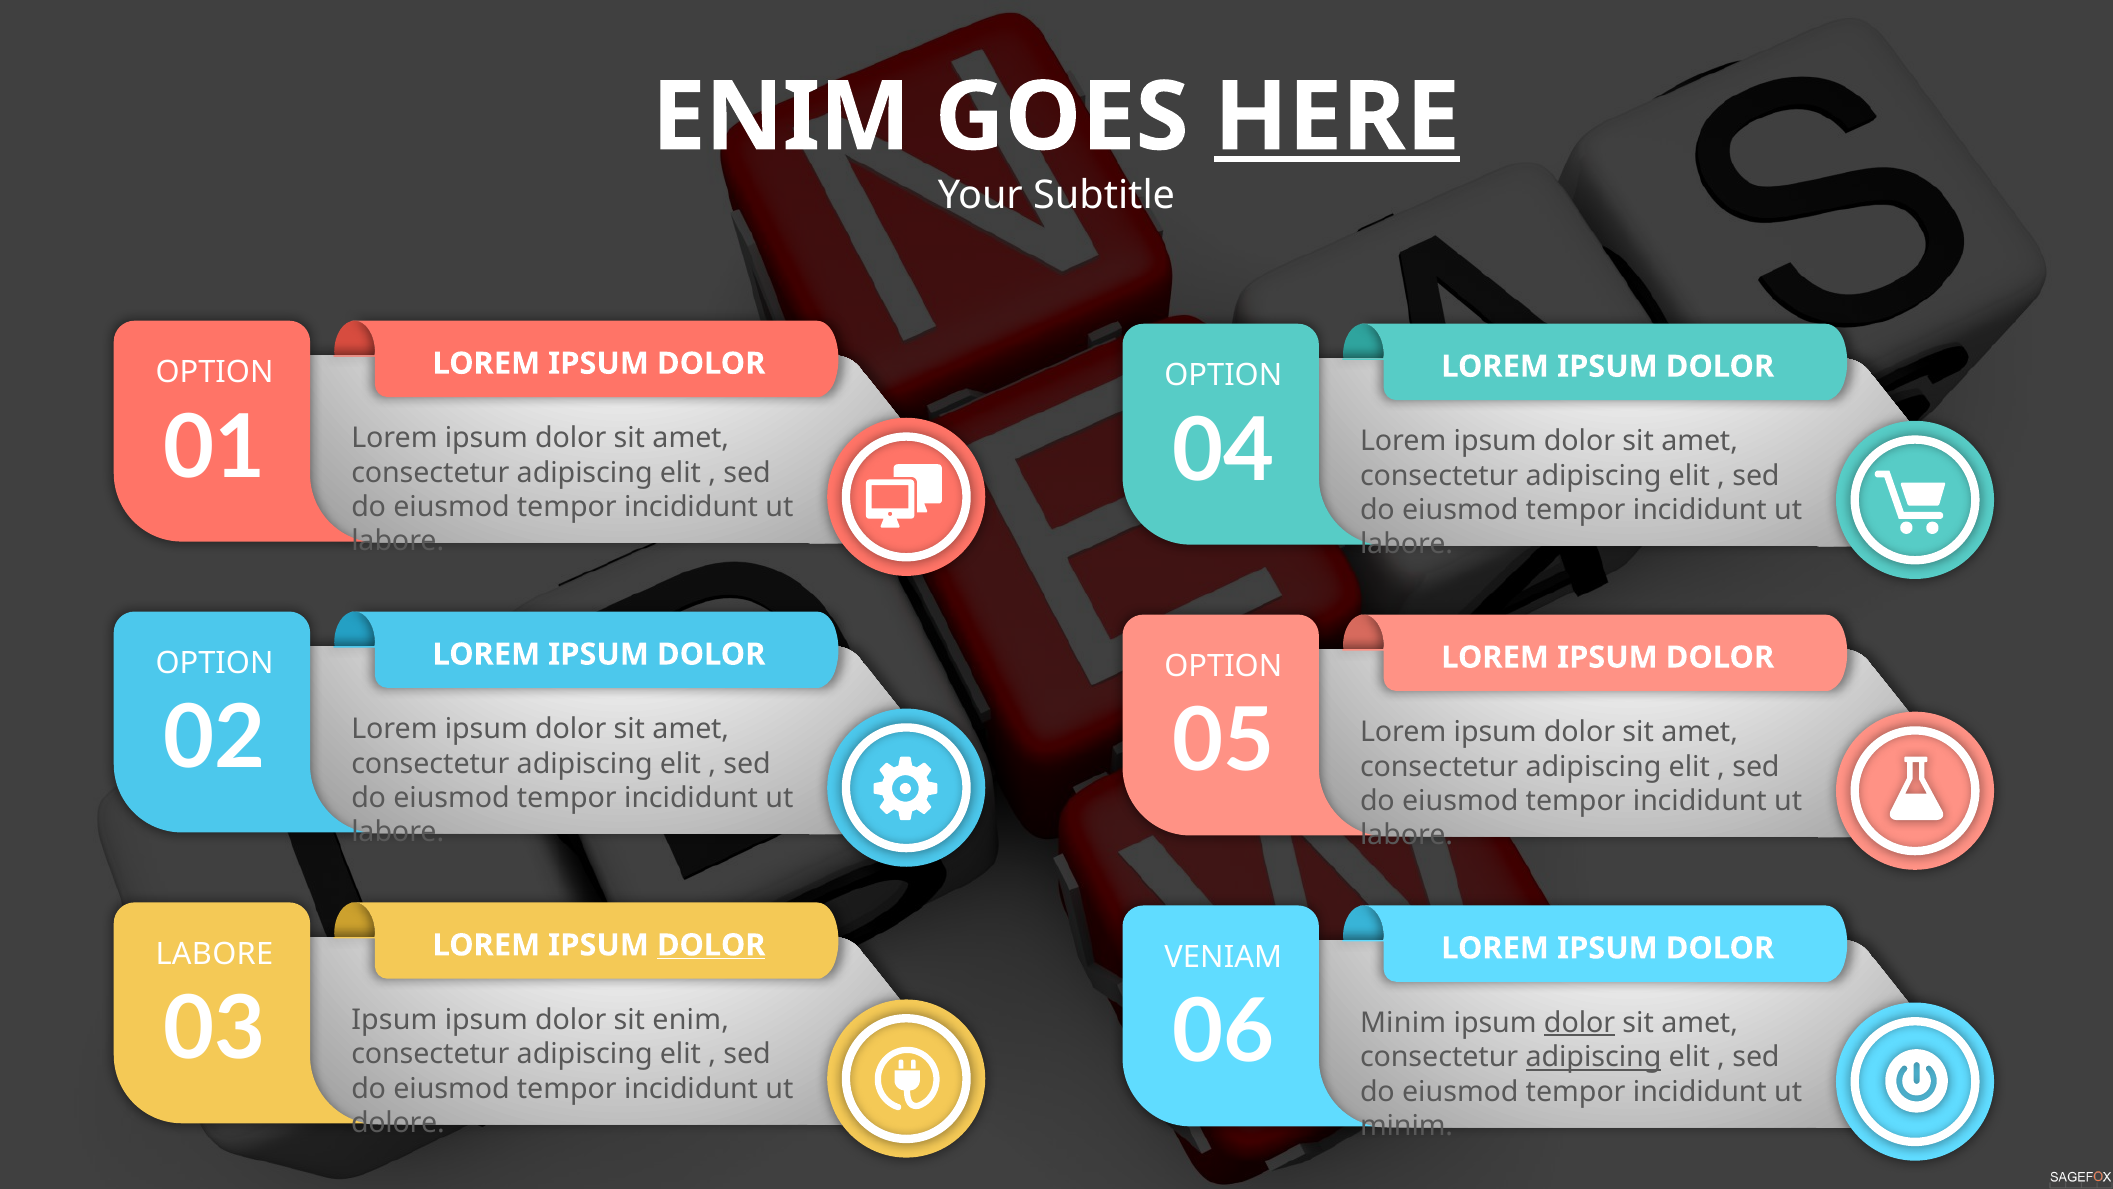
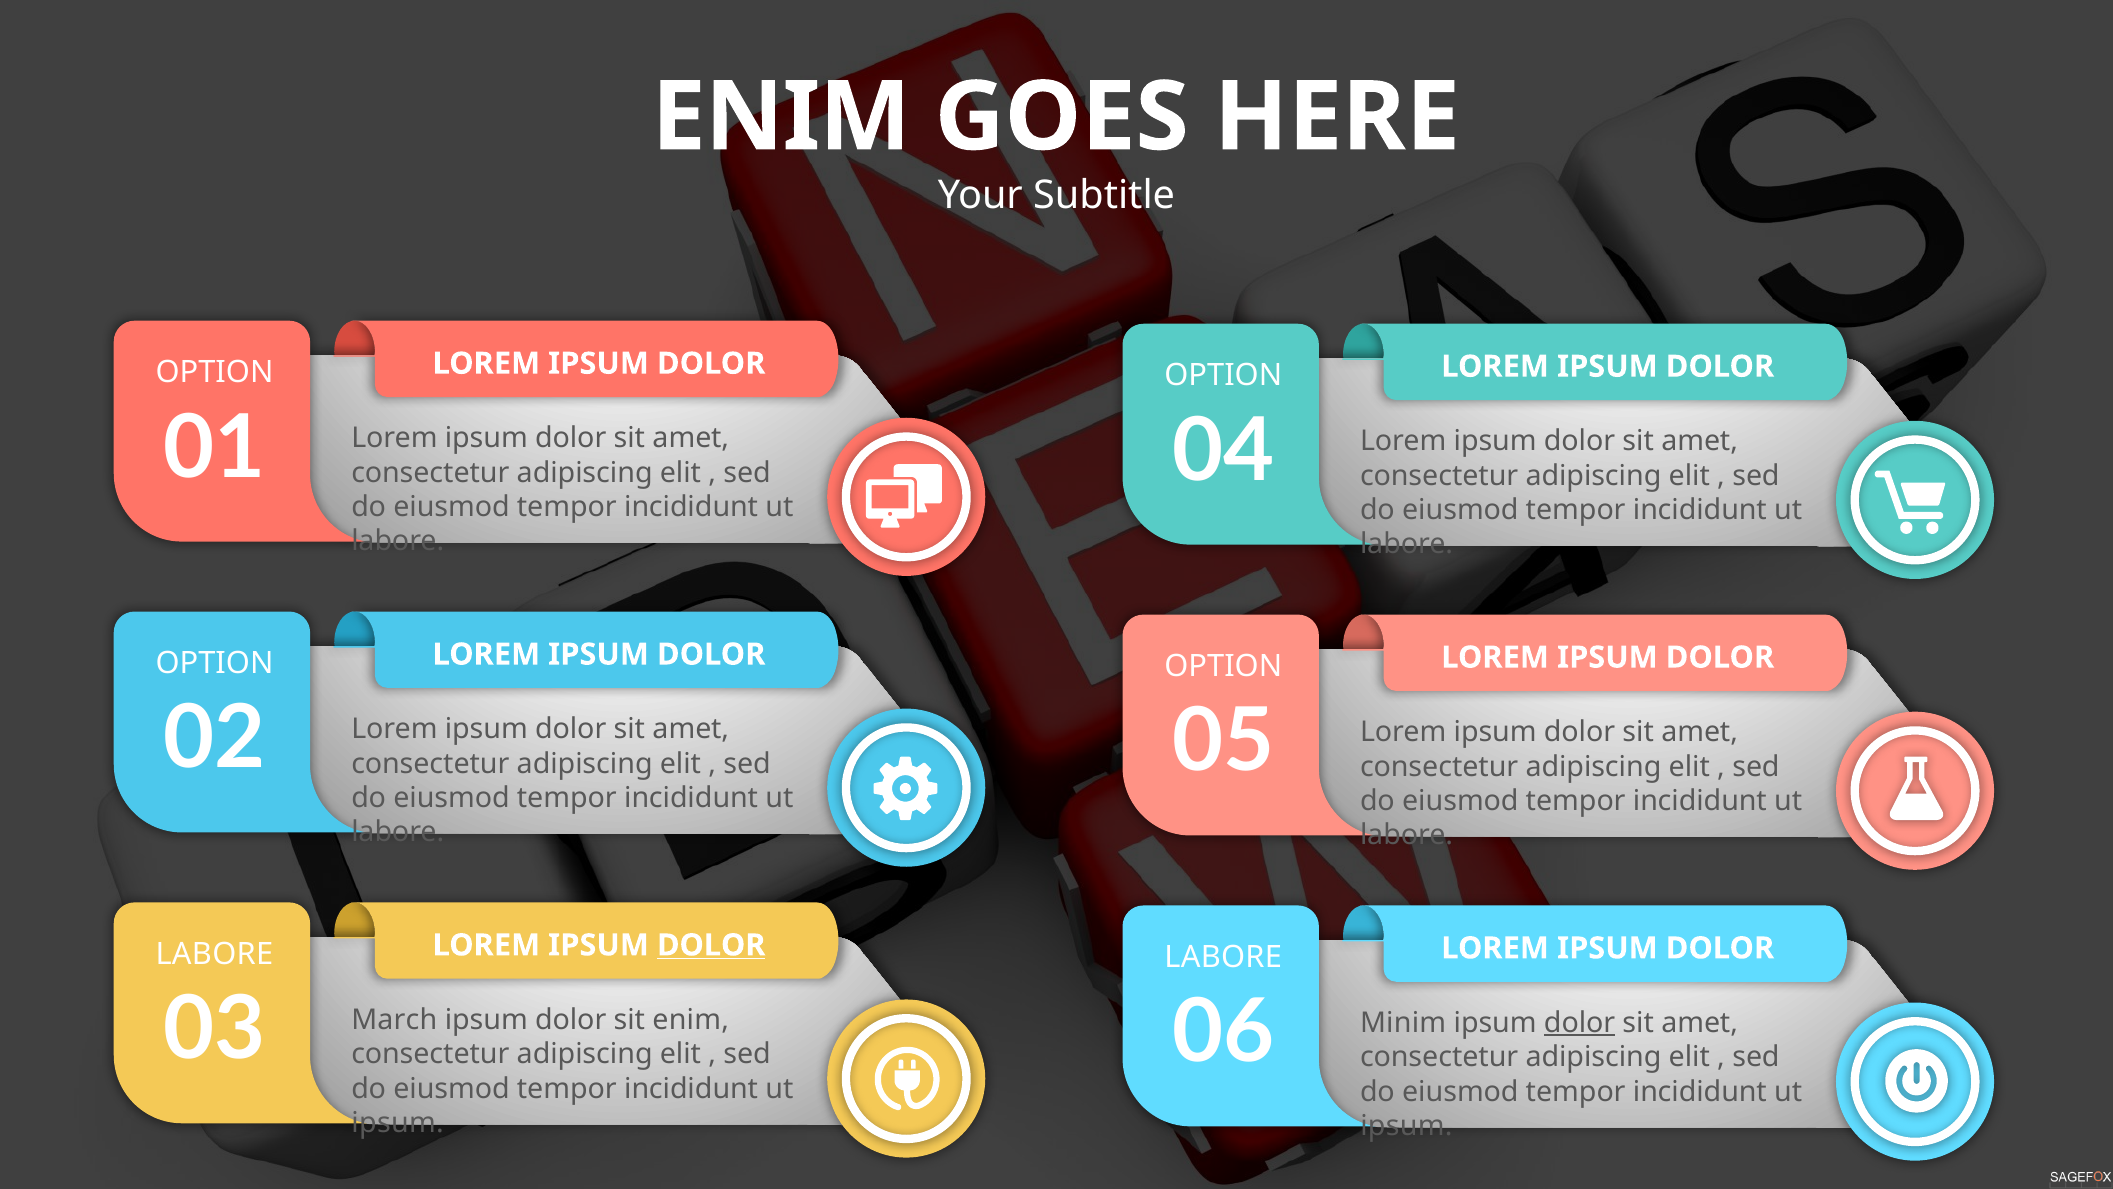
HERE underline: present -> none (1337, 117)
VENIAM: VENIAM -> LABORE (1223, 957)
03 Ipsum: Ipsum -> March (394, 1020)
adipiscing underline: present -> none (1593, 1057)
dolore: dolore -> ipsum (398, 1123)
minim: minim -> ipsum (1406, 1126)
